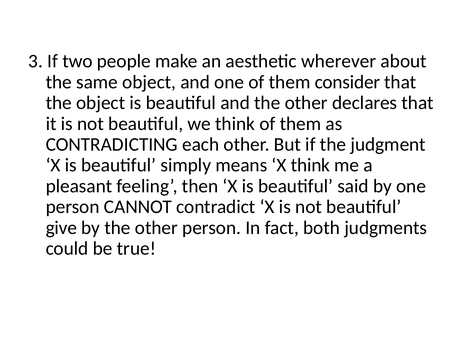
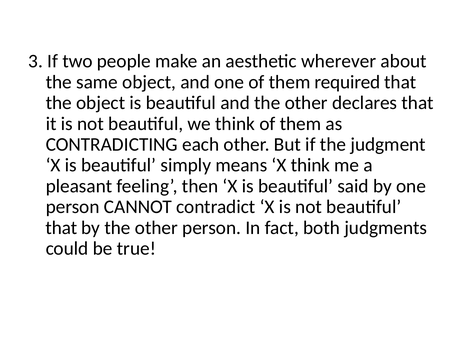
consider: consider -> required (347, 82)
give: give -> that (61, 228)
